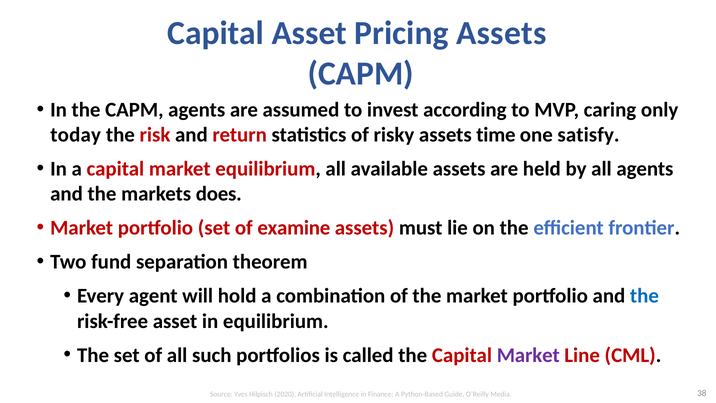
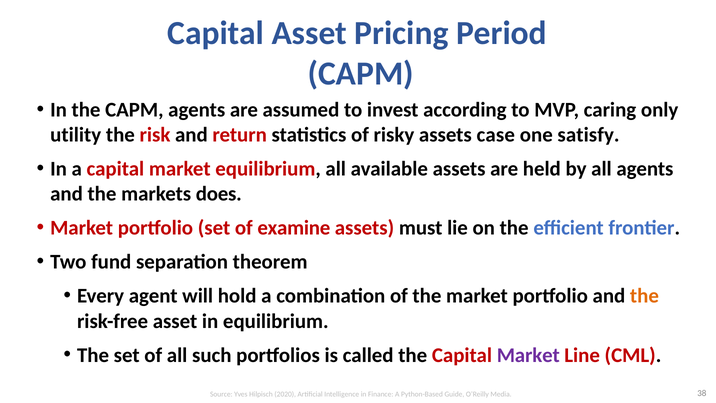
Pricing Assets: Assets -> Period (501, 33)
today: today -> utility (76, 135)
time: time -> case (496, 135)
the colour: blue -> orange (644, 296)
